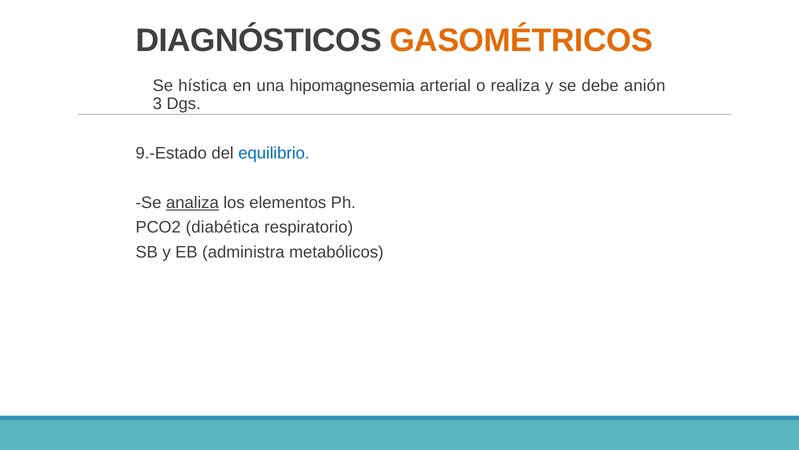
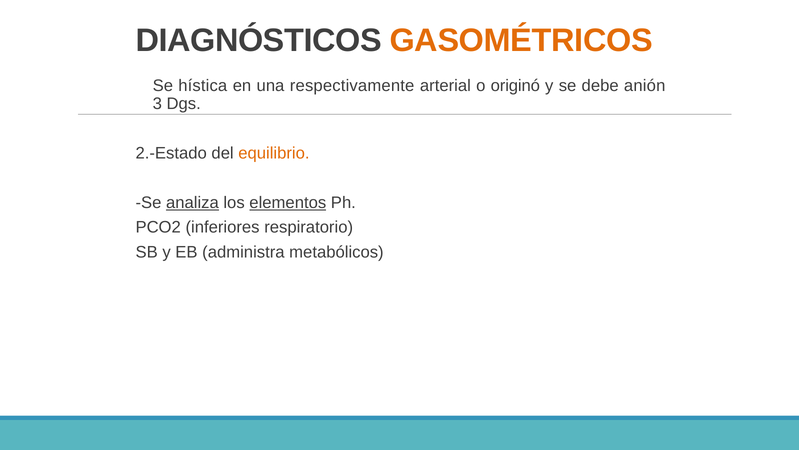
hipomagnesemia: hipomagnesemia -> respectivamente (352, 86)
realiza: realiza -> originó (515, 86)
9.-Estado: 9.-Estado -> 2.-Estado (171, 153)
equilibrio colour: blue -> orange (274, 153)
elementos underline: none -> present (288, 202)
diabética: diabética -> inferiores (223, 227)
